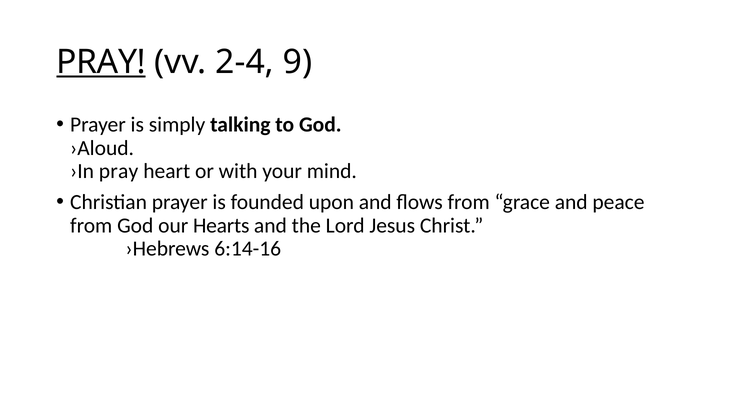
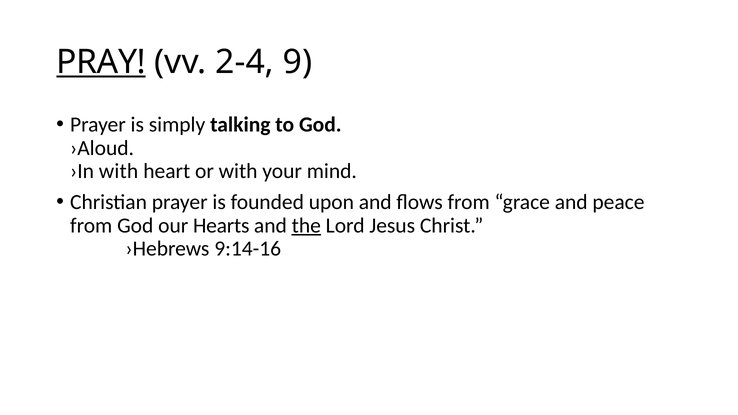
›In pray: pray -> with (119, 171)
the underline: none -> present (306, 225)
6:14-16: 6:14-16 -> 9:14-16 (248, 249)
